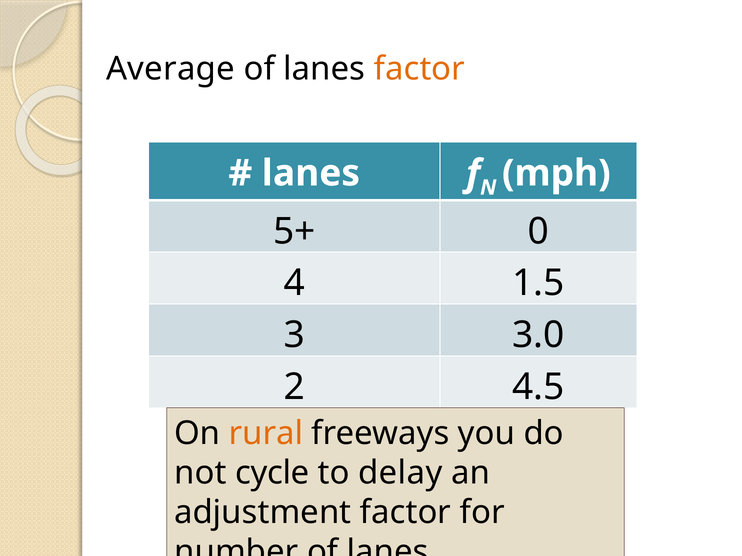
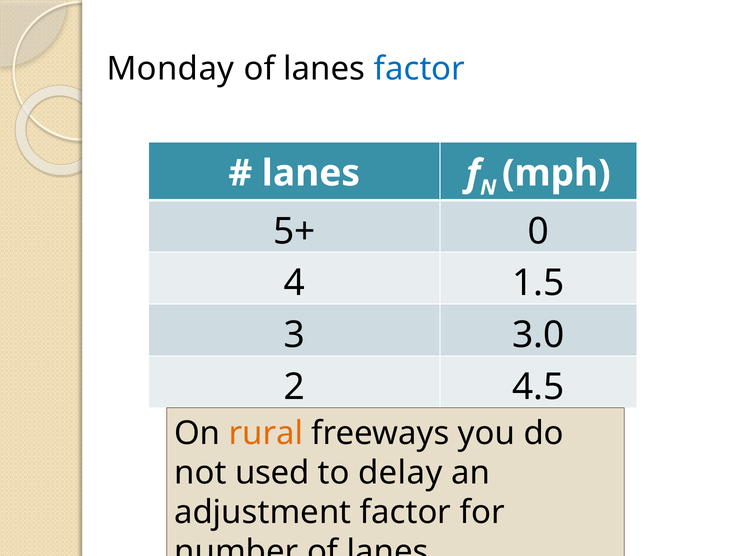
Average: Average -> Monday (170, 69)
factor colour: orange -> blue (419, 69)
cycle: cycle -> used (272, 473)
